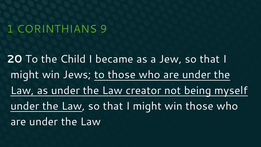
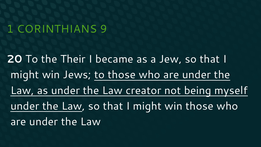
Child: Child -> Their (73, 59)
